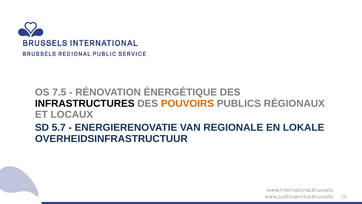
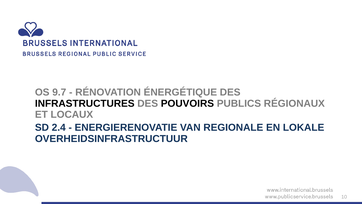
7.5: 7.5 -> 9.7 (59, 92)
POUVOIRS colour: orange -> black (187, 103)
5.7: 5.7 -> 2.4 (59, 127)
